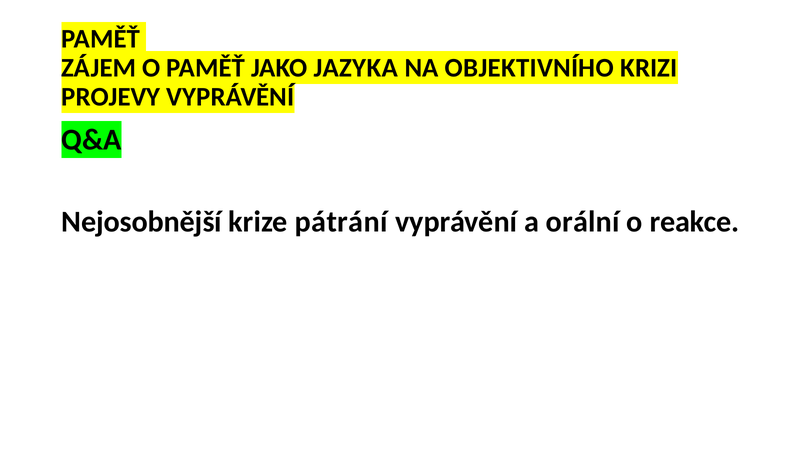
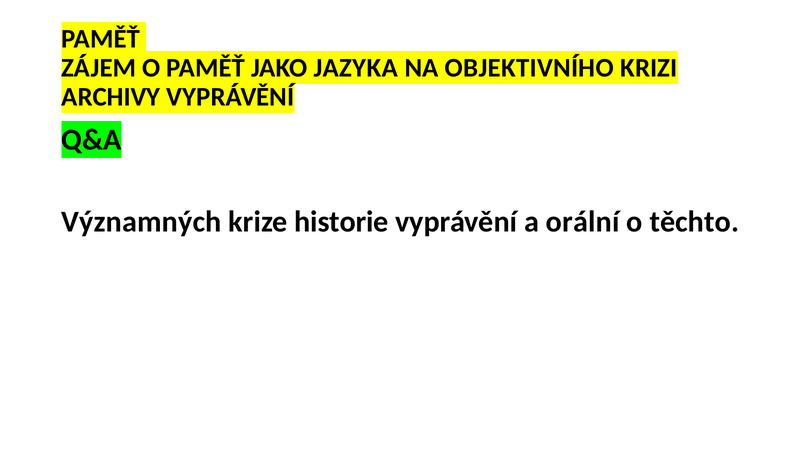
PROJEVY: PROJEVY -> ARCHIVY (111, 97)
Nejosobnější: Nejosobnější -> Významných (141, 222)
pátrání: pátrání -> historie (341, 222)
reakce: reakce -> těchto (694, 222)
